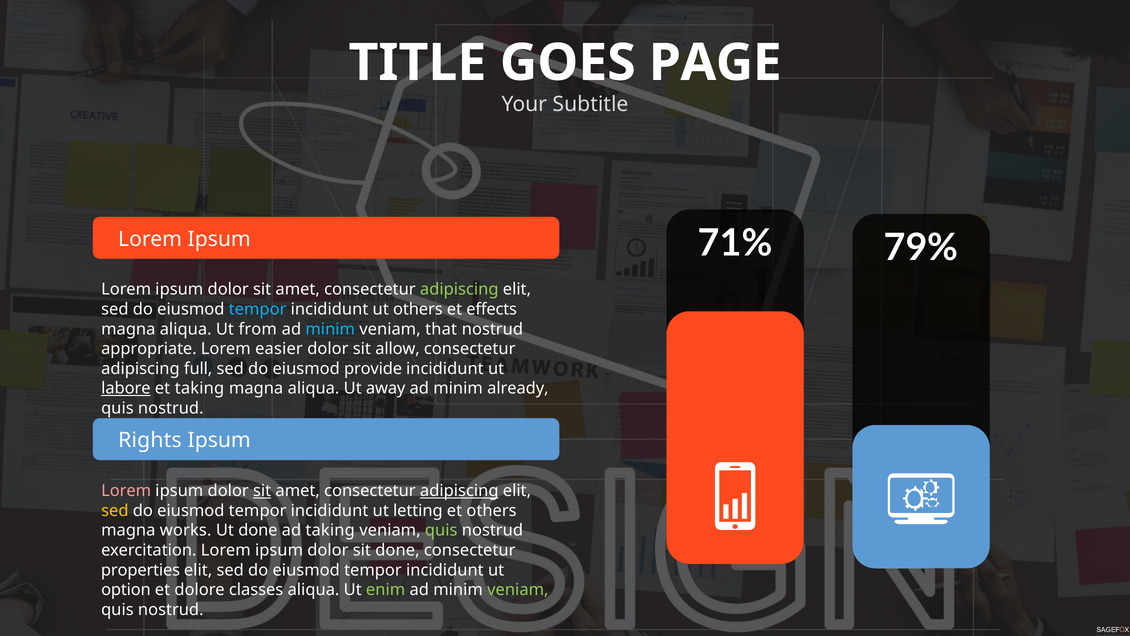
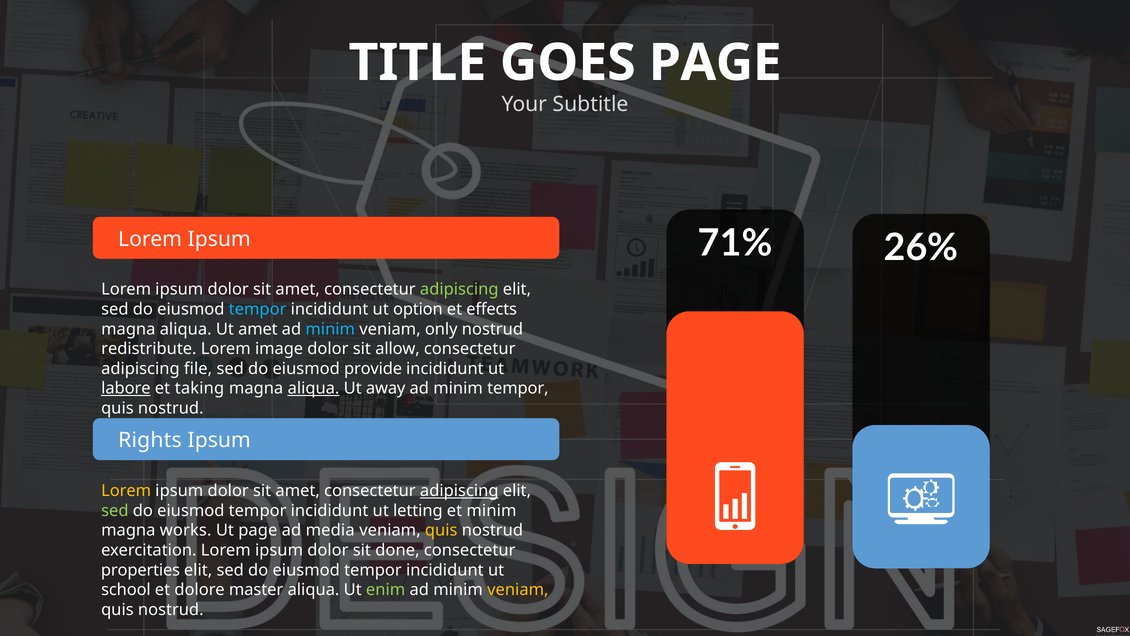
79%: 79% -> 26% (921, 248)
ut others: others -> option (418, 309)
Ut from: from -> amet (258, 329)
that: that -> only (441, 329)
appropriate: appropriate -> redistribute (149, 349)
easier: easier -> image (279, 349)
full: full -> file (198, 369)
aliqua underline: none -> present (313, 388)
minim already: already -> tempor (518, 388)
Lorem colour: pink -> yellow (126, 491)
sit underline: present -> none (262, 491)
sed colour: yellow -> light green (115, 510)
et others: others -> minim (491, 510)
Ut done: done -> page (258, 530)
ad taking: taking -> media (330, 530)
quis colour: light green -> yellow (441, 530)
option: option -> school (126, 590)
classes: classes -> master (256, 590)
veniam colour: light green -> yellow (518, 590)
